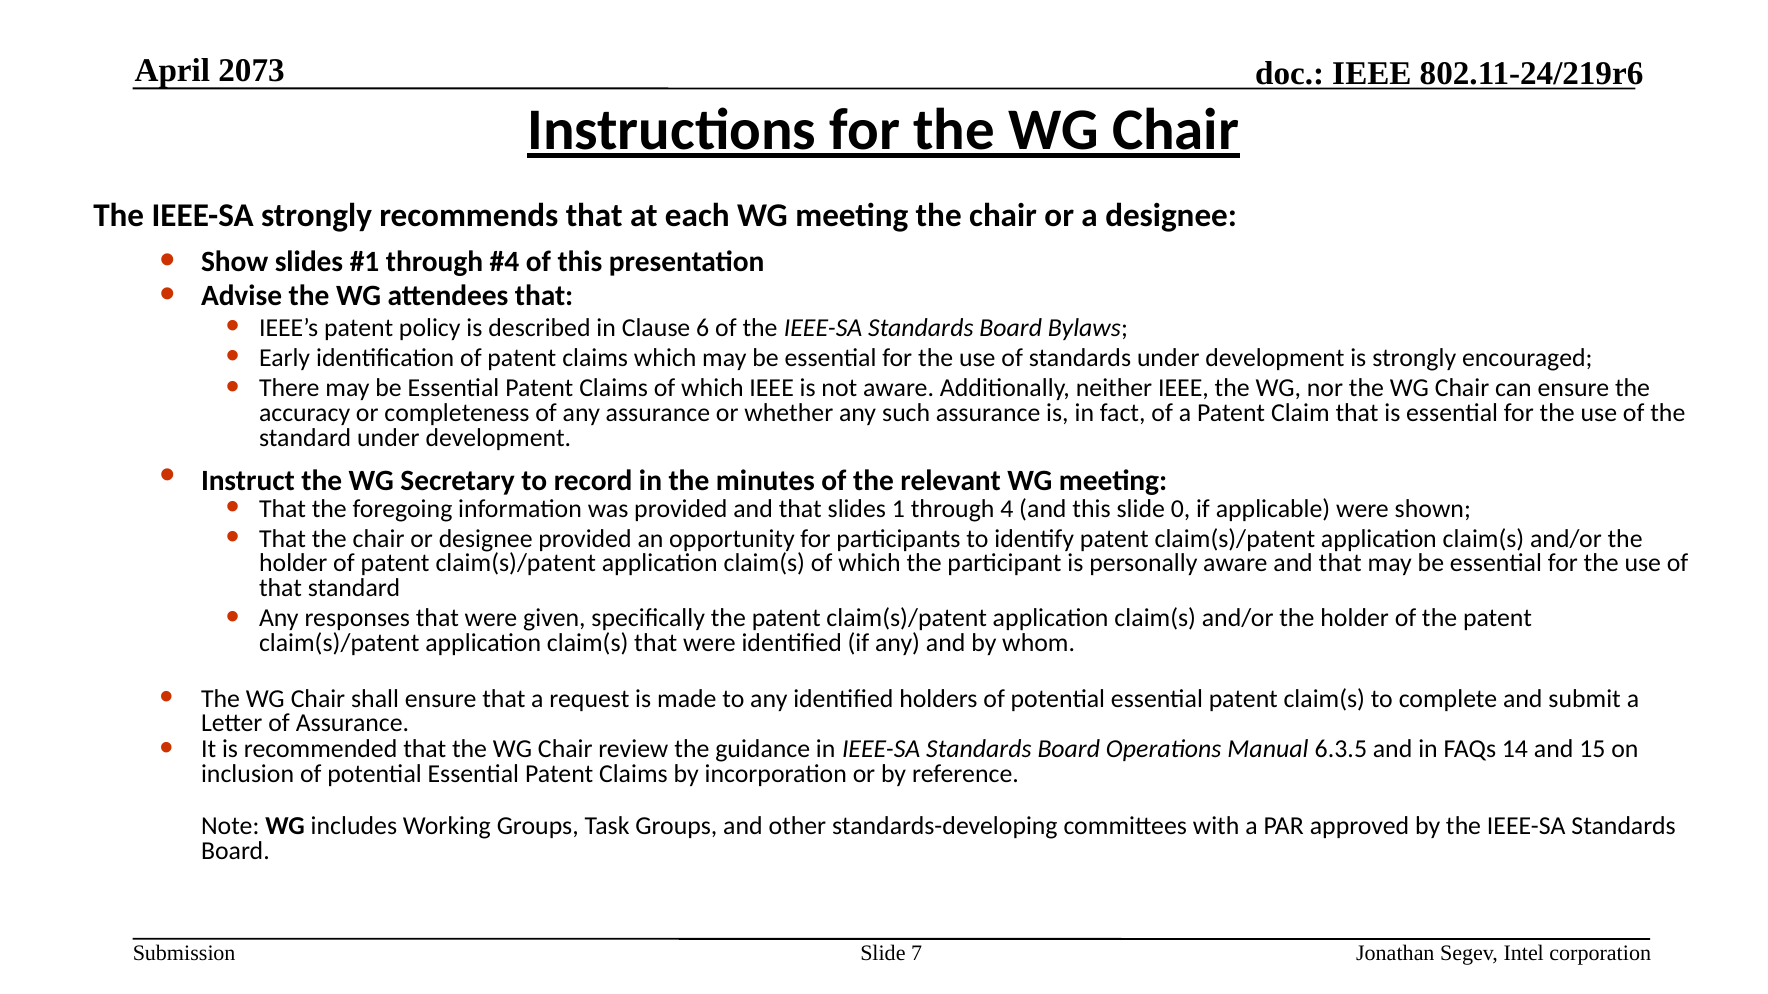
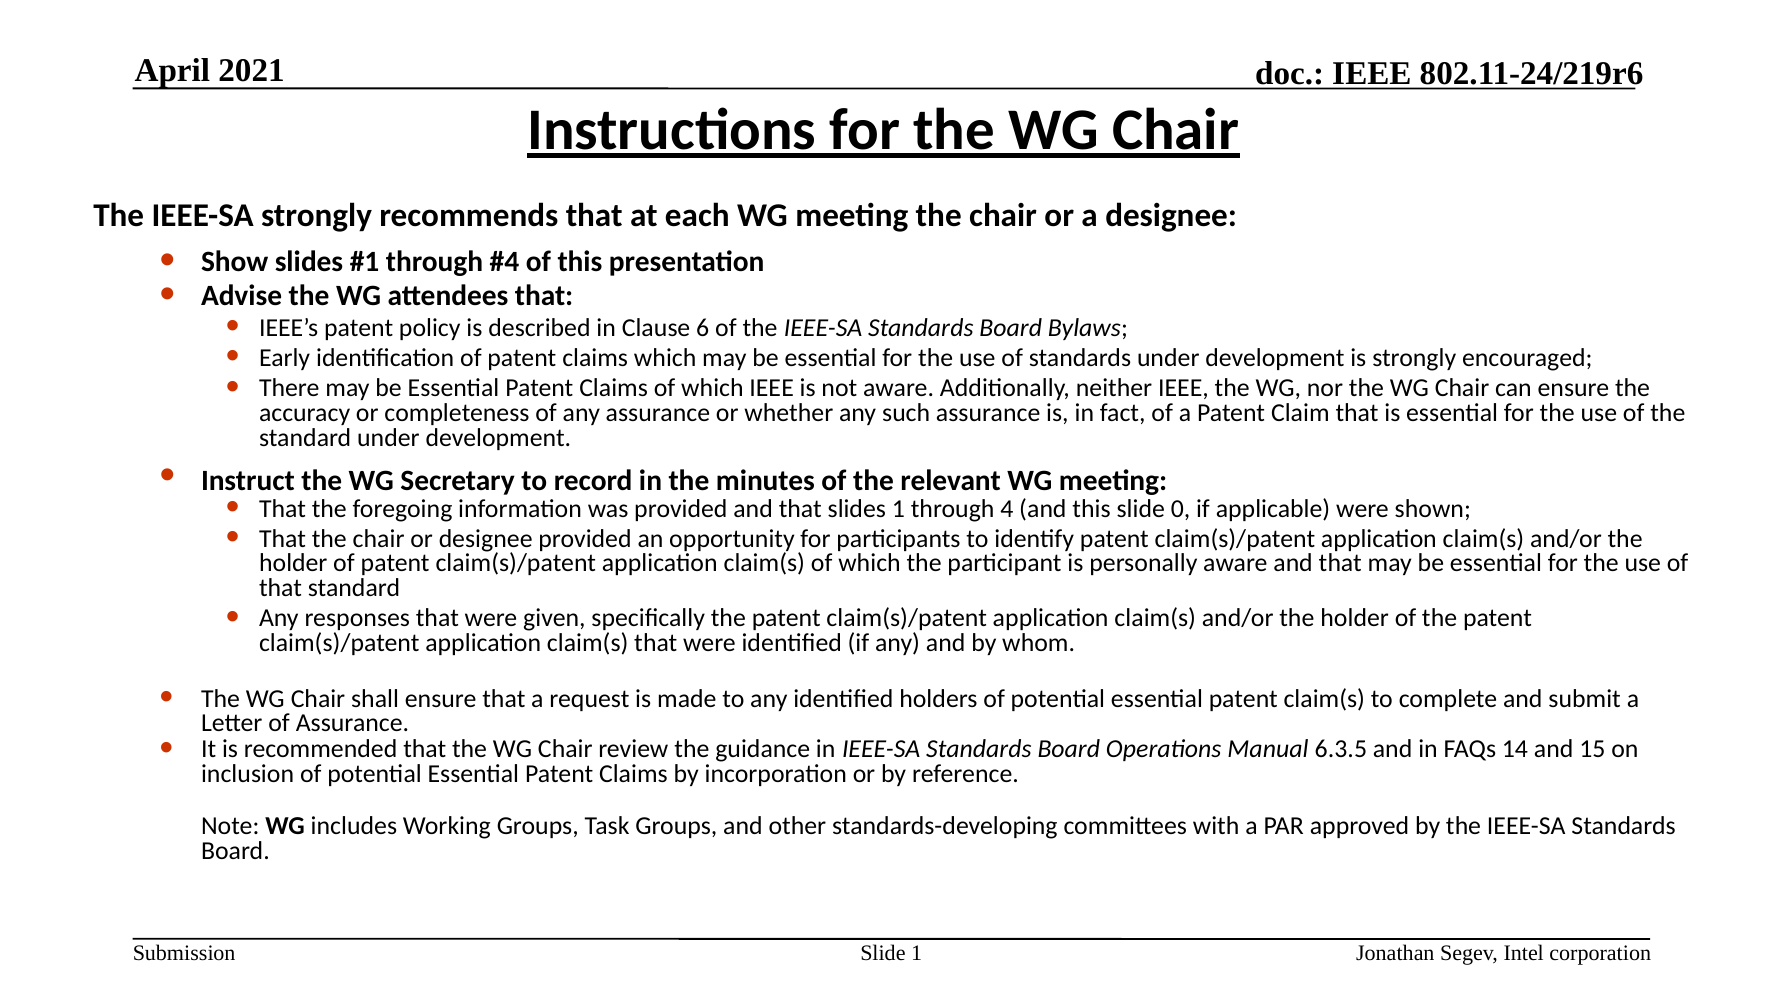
2073: 2073 -> 2021 (252, 70)
Slide 7: 7 -> 1 (917, 954)
